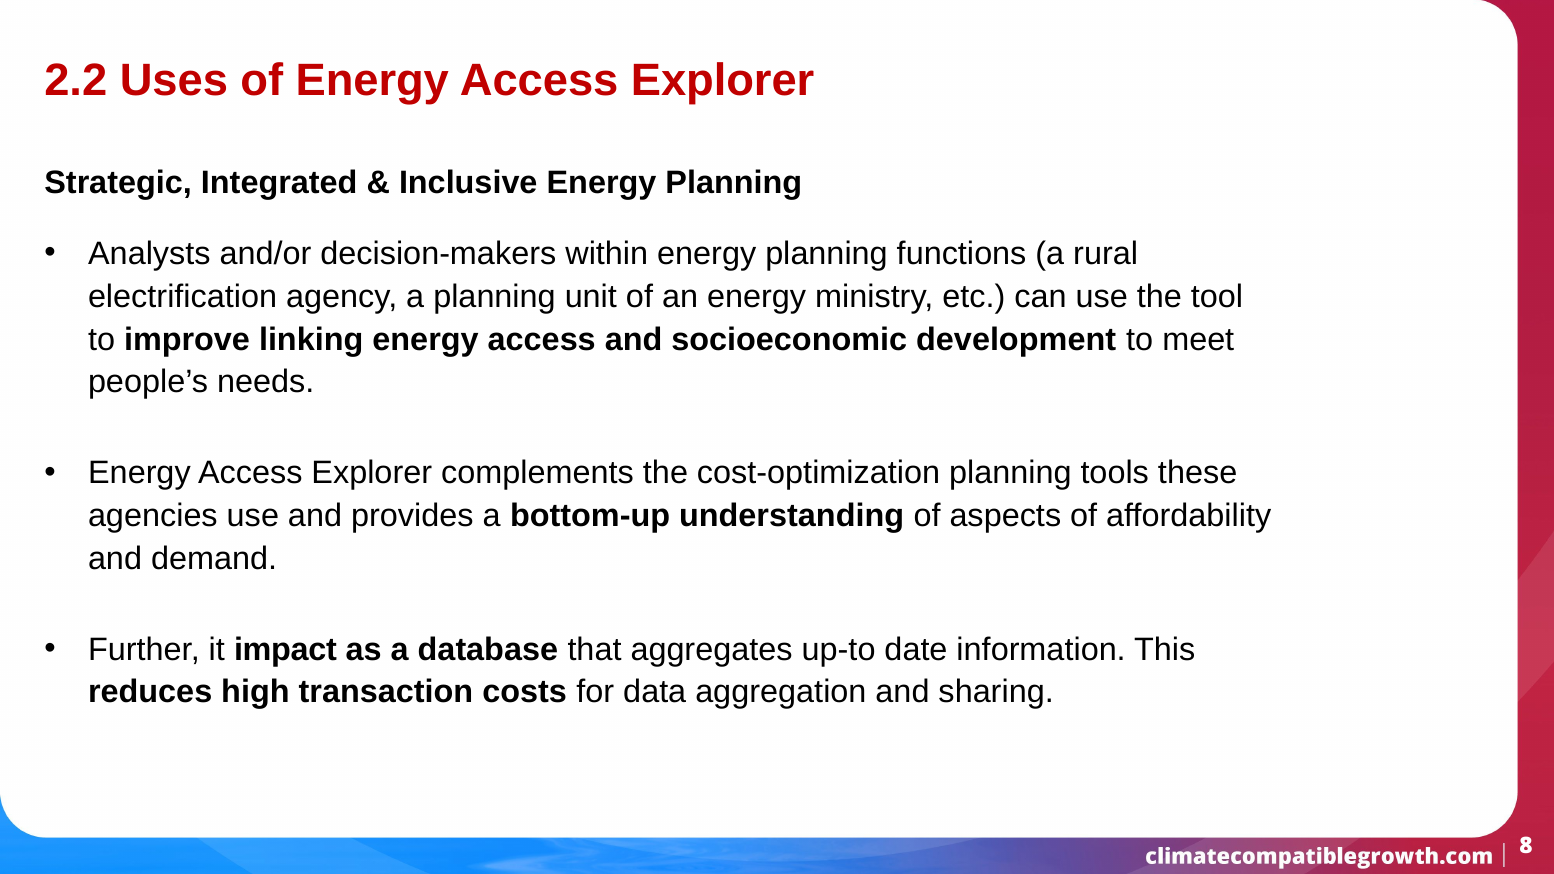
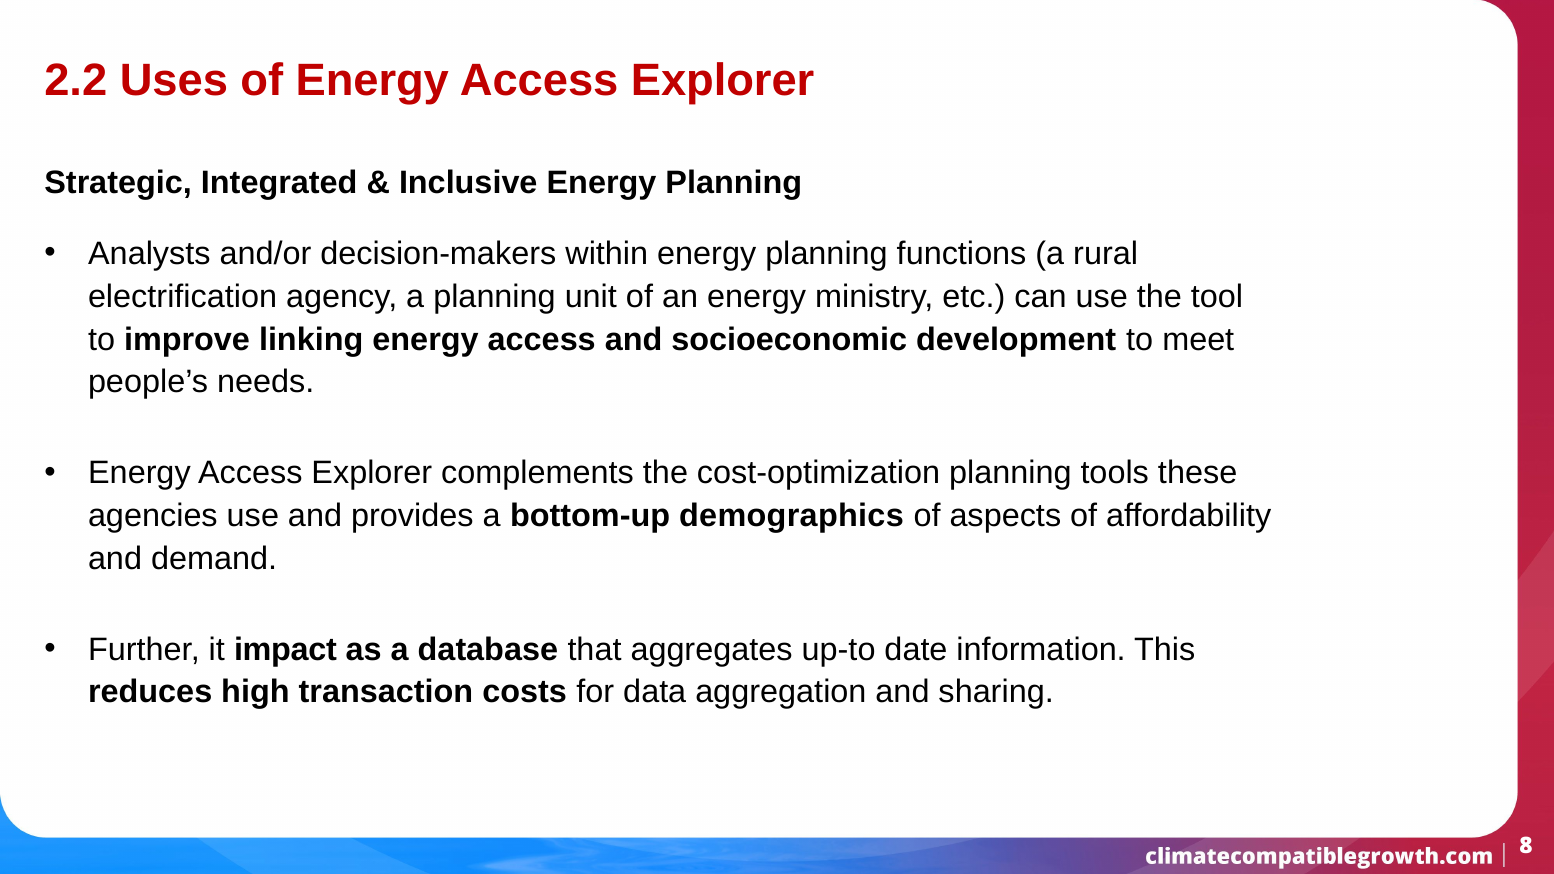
understanding: understanding -> demographics (791, 516)
